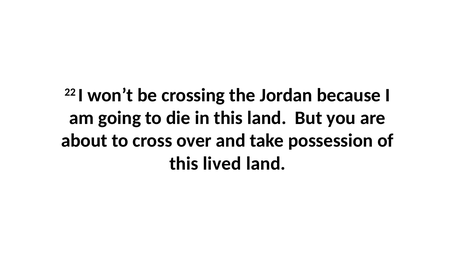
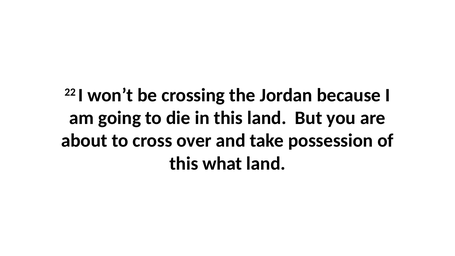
lived: lived -> what (222, 163)
